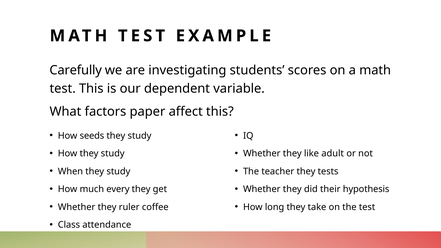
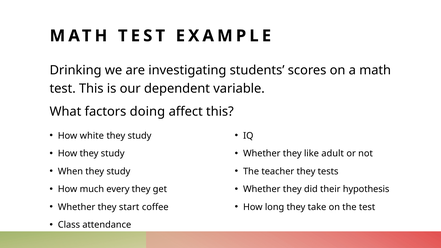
Carefully: Carefully -> Drinking (76, 70)
paper: paper -> doing (147, 112)
seeds: seeds -> white (92, 136)
ruler: ruler -> start (129, 207)
